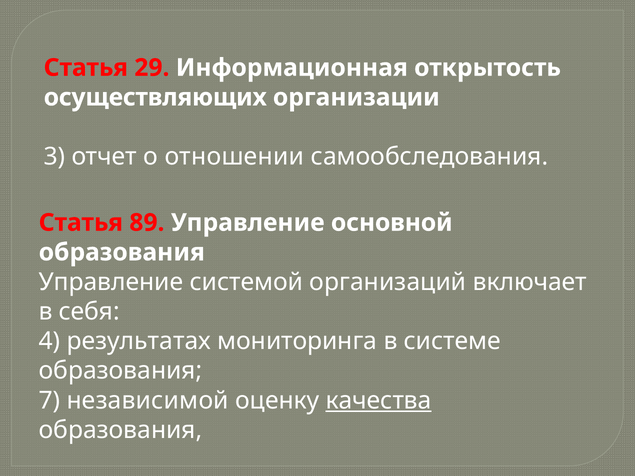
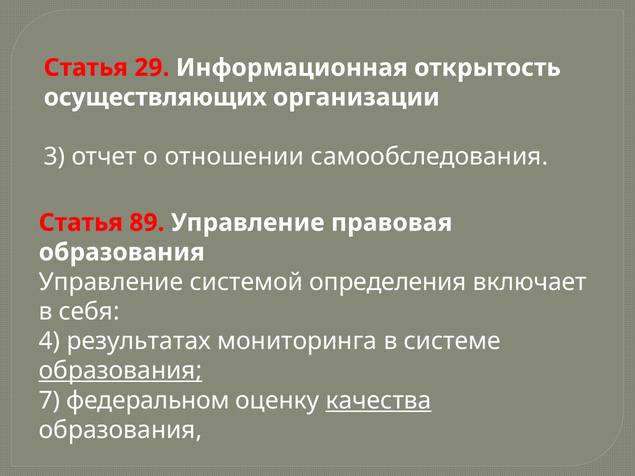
основной: основной -> правовая (392, 223)
организаций: организаций -> определения (388, 282)
образования underline: none -> present (121, 371)
независимой: независимой -> федеральном (148, 401)
